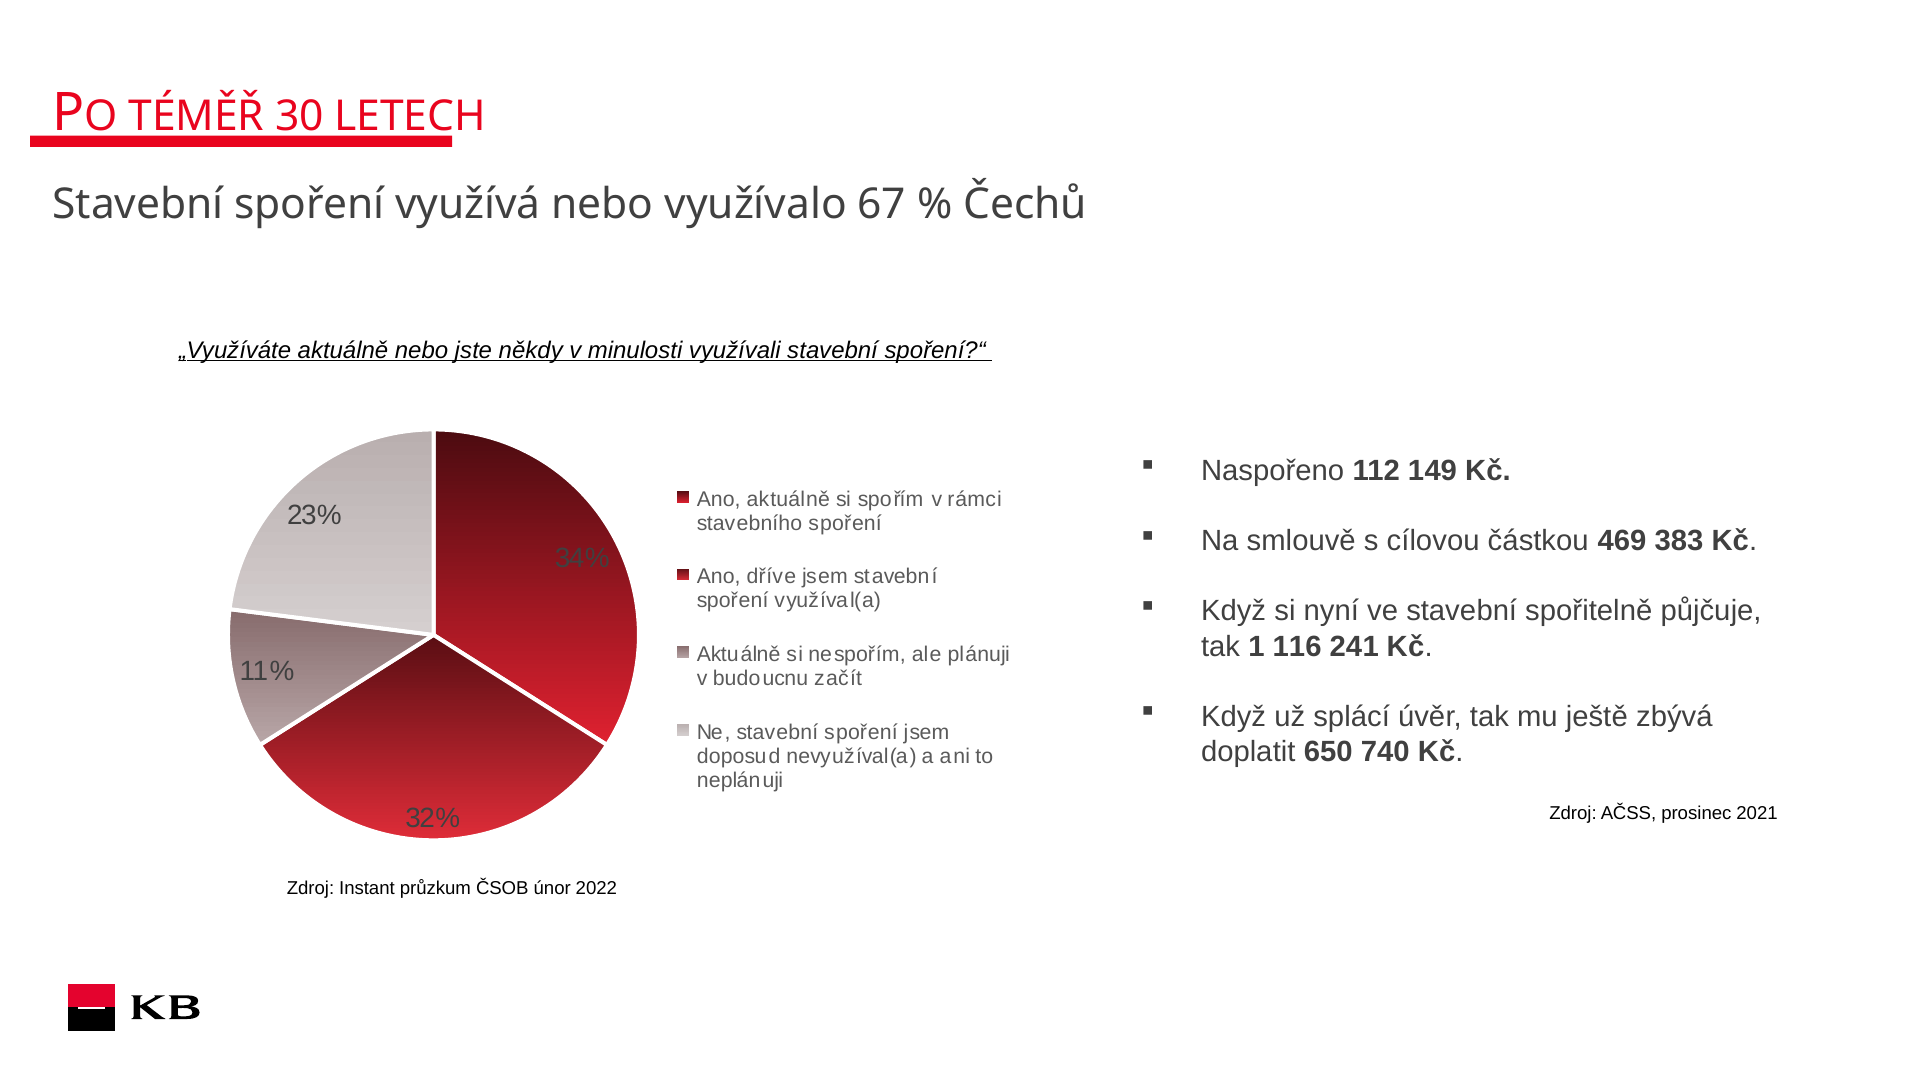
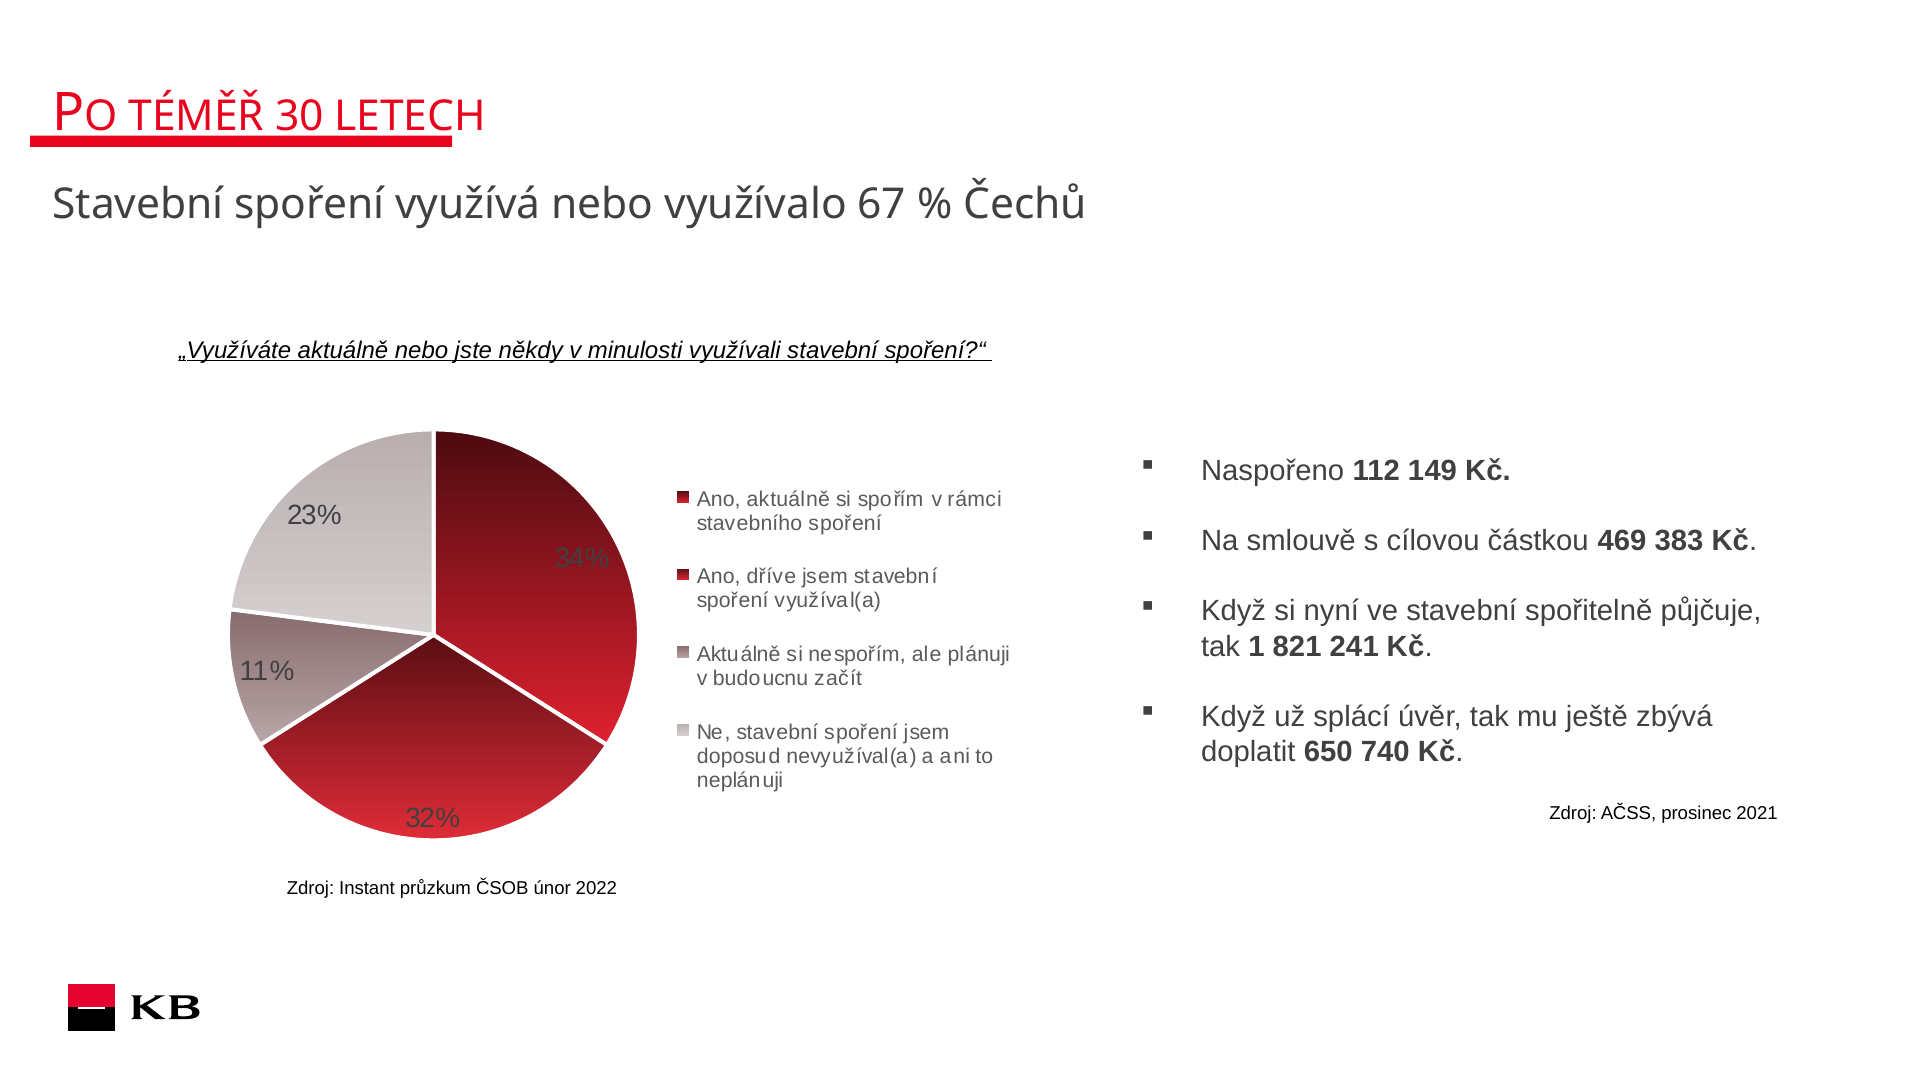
116: 116 -> 821 (1297, 647)
